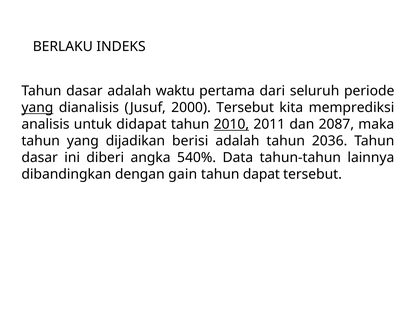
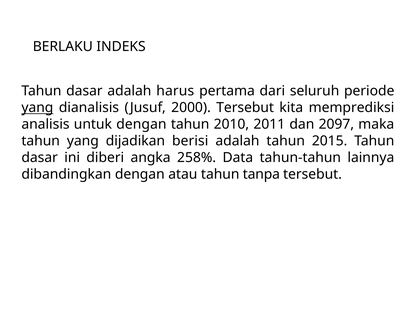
waktu: waktu -> harus (175, 91)
untuk didapat: didapat -> dengan (141, 124)
2010 underline: present -> none (231, 124)
2087: 2087 -> 2097 (336, 124)
2036: 2036 -> 2015 (330, 141)
540%: 540% -> 258% (197, 158)
gain: gain -> atau (183, 174)
dapat: dapat -> tanpa (261, 174)
